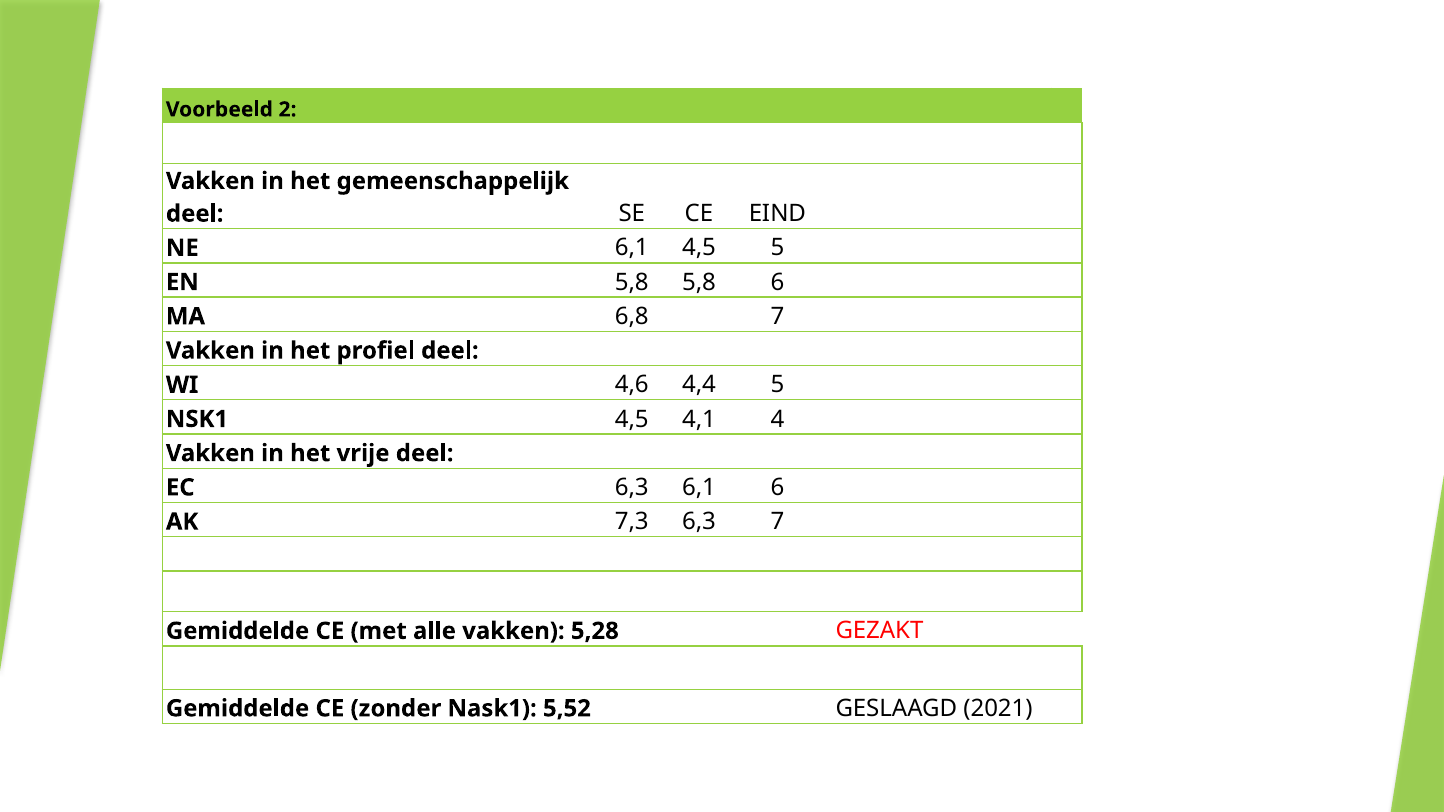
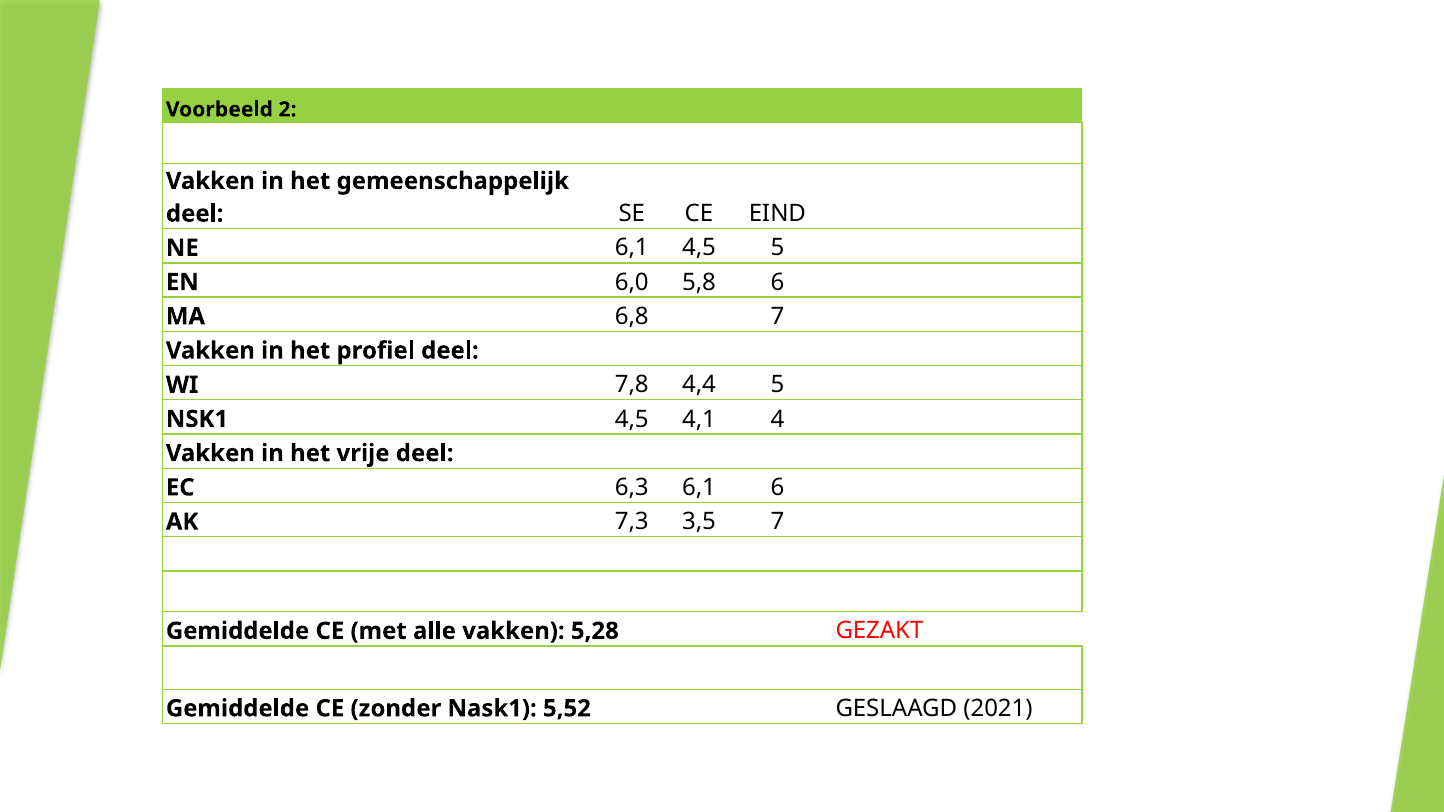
EN 5,8: 5,8 -> 6,0 (632, 282)
4,6: 4,6 -> 7,8 (632, 385)
7,3 6,3: 6,3 -> 3,5 (699, 522)
